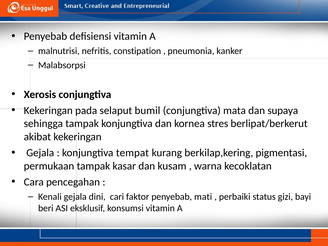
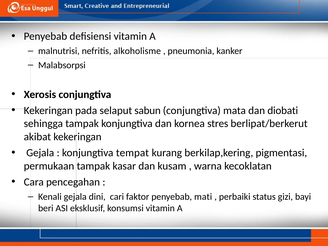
constipation: constipation -> alkoholisme (137, 51)
bumil: bumil -> sabun (148, 110)
supaya: supaya -> diobati (283, 110)
